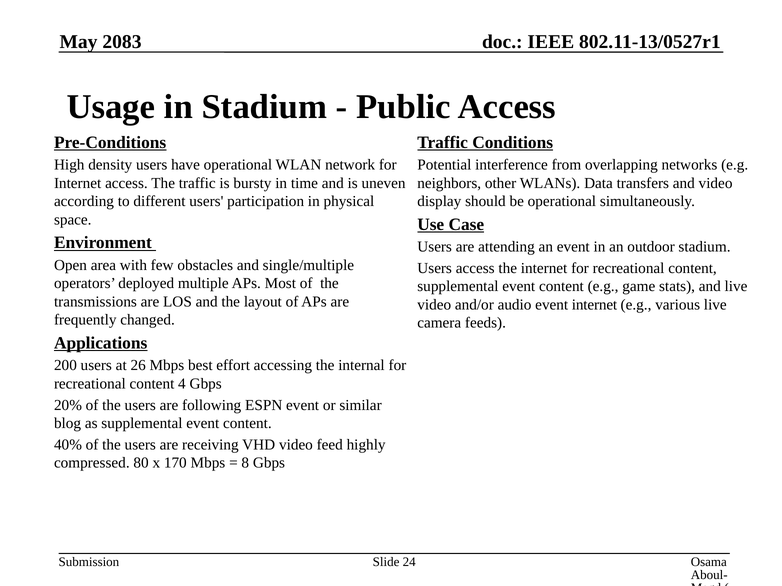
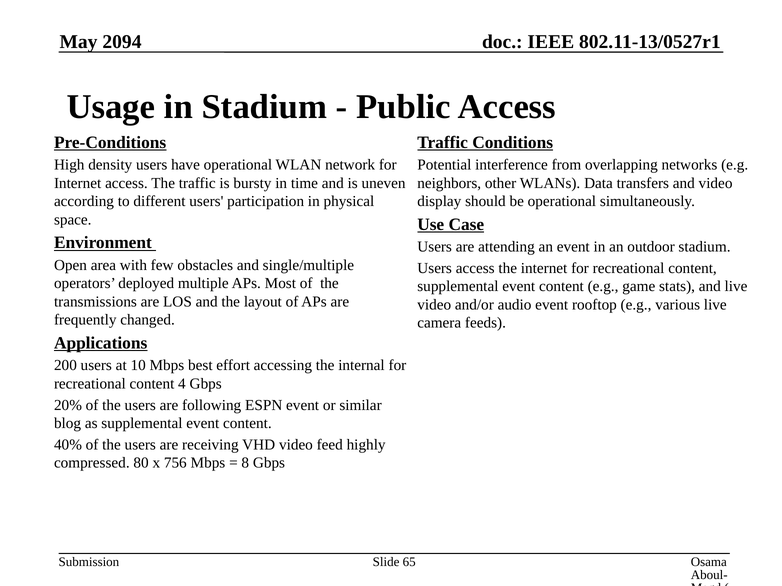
2083: 2083 -> 2094 (122, 42)
event internet: internet -> rooftop (594, 305)
26: 26 -> 10 (138, 366)
170: 170 -> 756 (175, 463)
24: 24 -> 65 (409, 562)
